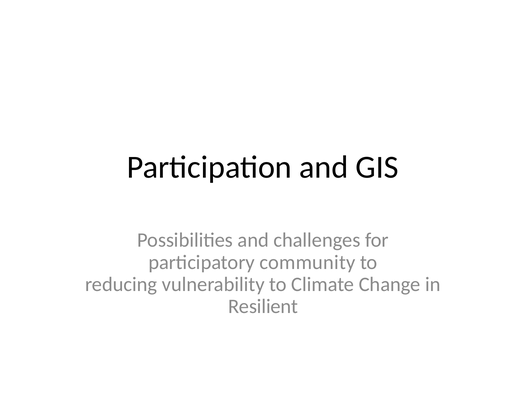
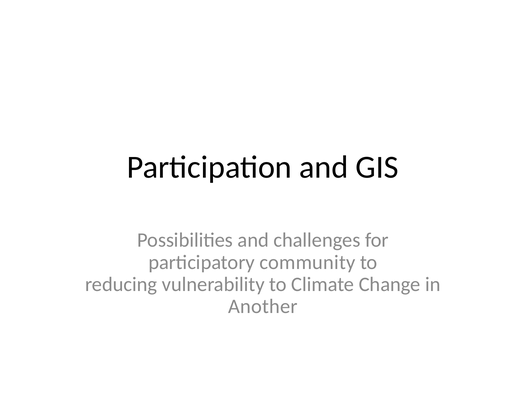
Resilient: Resilient -> Another (263, 306)
